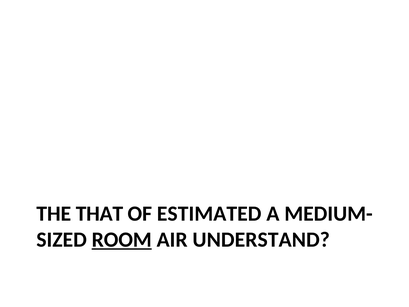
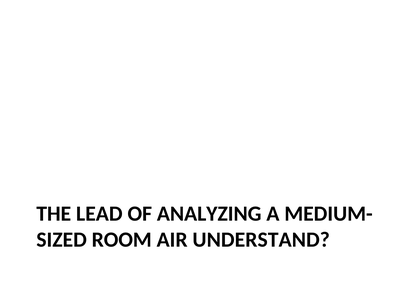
THAT: THAT -> LEAD (99, 214)
ESTIMATED: ESTIMATED -> ANALYZING (209, 214)
ROOM underline: present -> none (122, 240)
